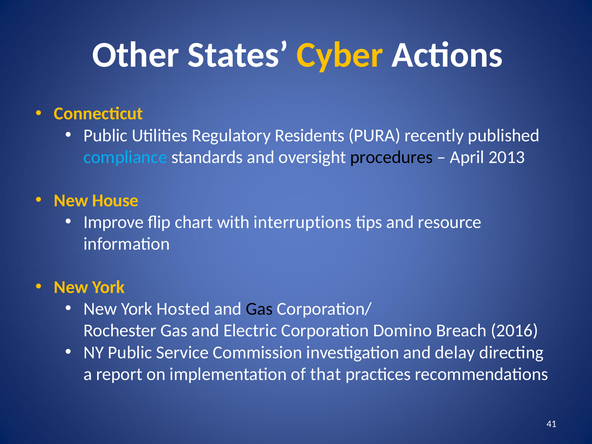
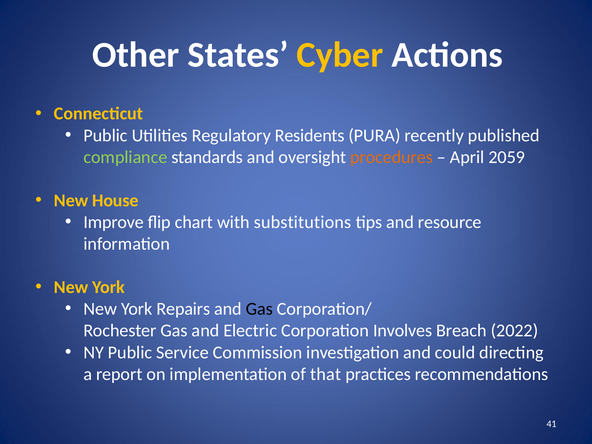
compliance colour: light blue -> light green (125, 157)
procedures colour: black -> orange (391, 157)
2013: 2013 -> 2059 (507, 157)
interruptions: interruptions -> substitutions (303, 222)
Hosted: Hosted -> Repairs (183, 309)
Domino: Domino -> Involves (403, 331)
2016: 2016 -> 2022 (515, 331)
delay: delay -> could (455, 352)
